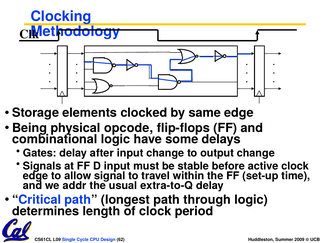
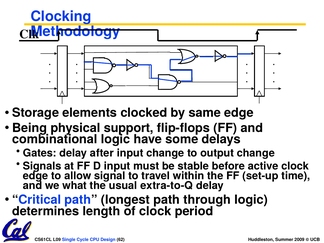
opcode: opcode -> support (129, 128)
addr: addr -> what (75, 186)
